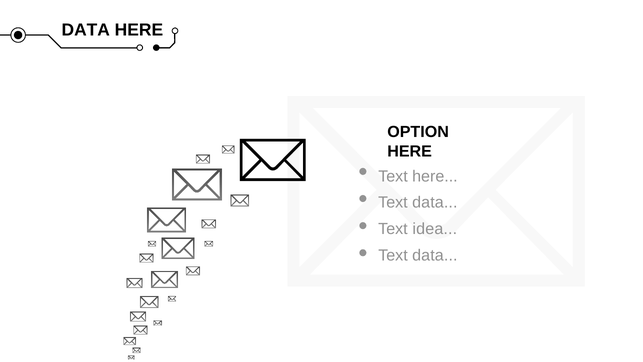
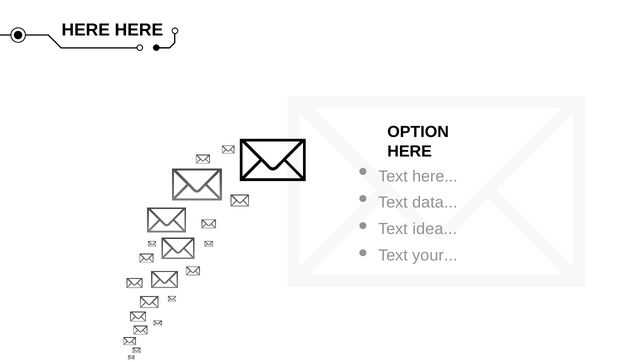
DATA: DATA -> HERE (86, 30)
data: data -> your (435, 255)
